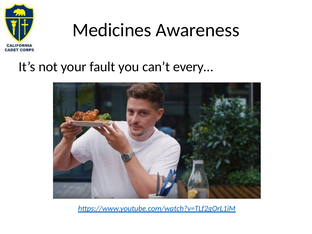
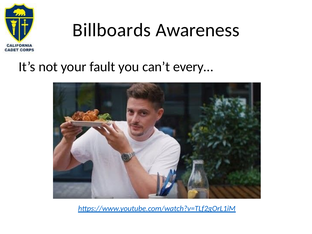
Medicines: Medicines -> Billboards (112, 30)
